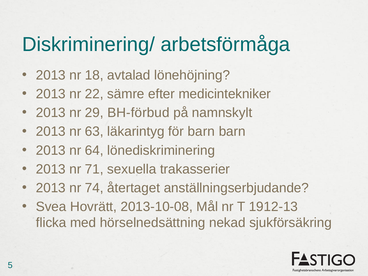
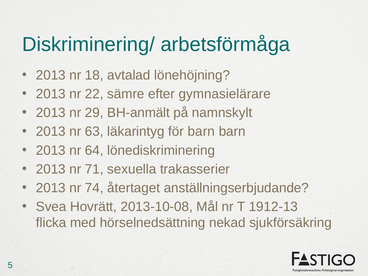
medicintekniker: medicintekniker -> gymnasielärare (225, 94)
BH-förbud: BH-förbud -> BH-anmält (139, 113)
